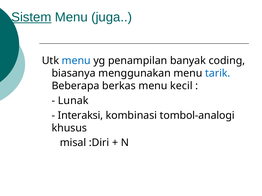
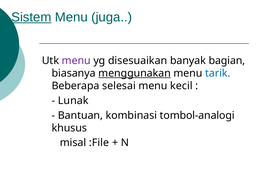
menu colour: blue -> purple (76, 61)
penampilan: penampilan -> disesuaikan (138, 61)
coding: coding -> bagian (227, 61)
menggunakan underline: none -> present (135, 73)
berkas: berkas -> selesai (119, 86)
Interaksi: Interaksi -> Bantuan (80, 116)
:Diri: :Diri -> :File (99, 143)
